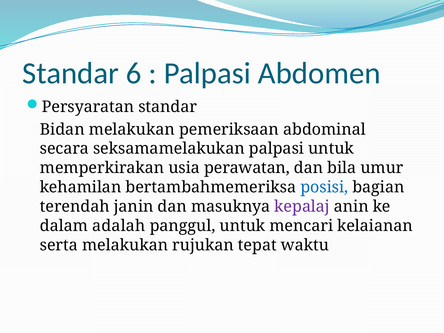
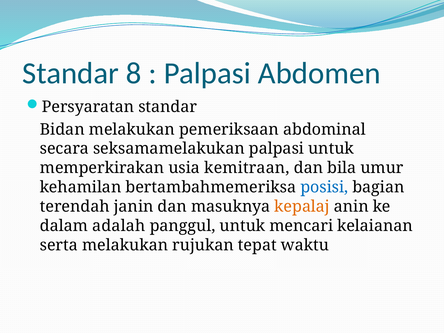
6: 6 -> 8 (134, 73)
perawatan: perawatan -> kemitraan (247, 168)
kepalaj colour: purple -> orange (302, 207)
